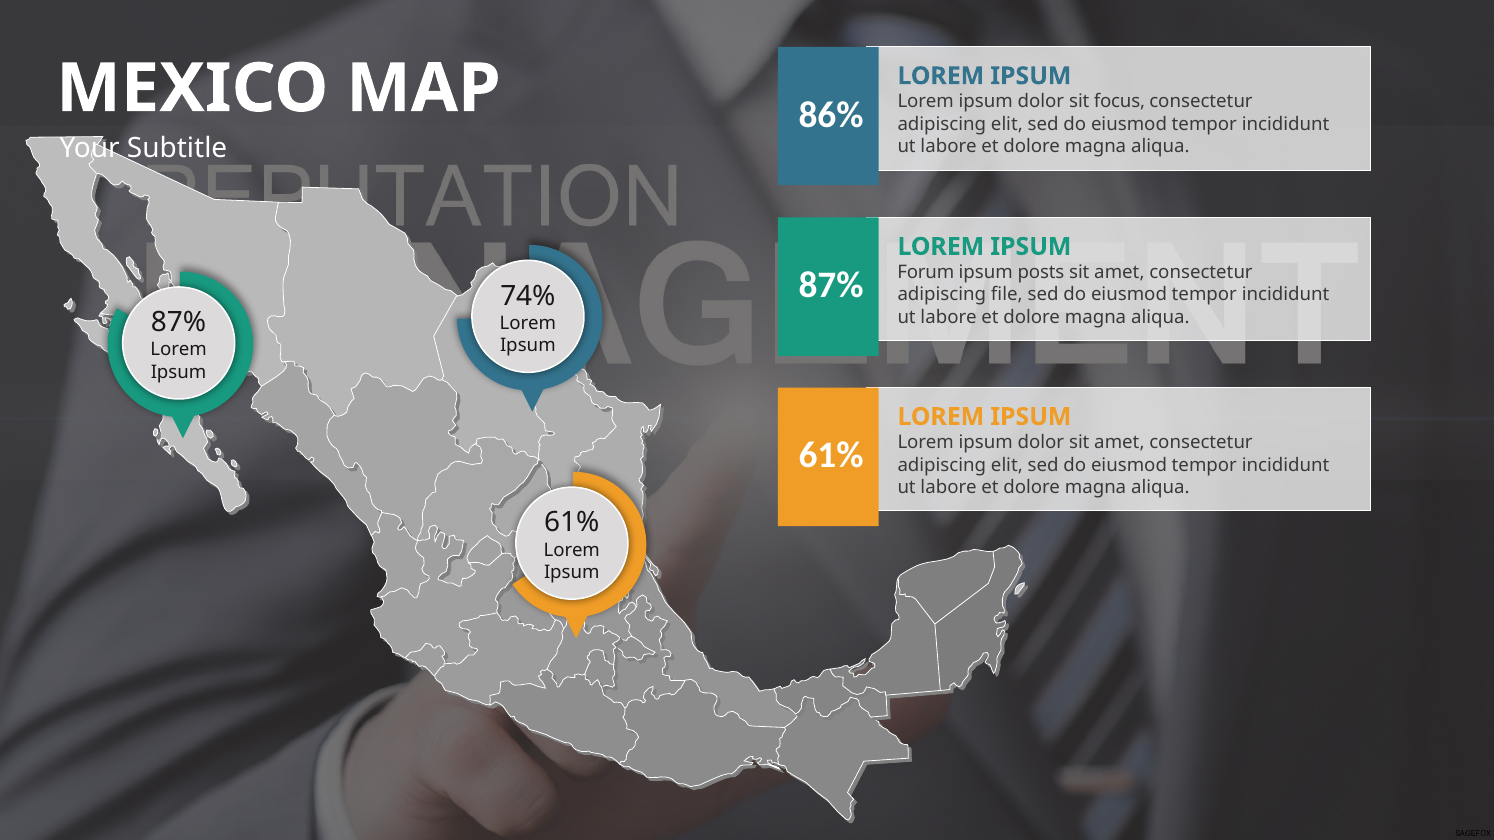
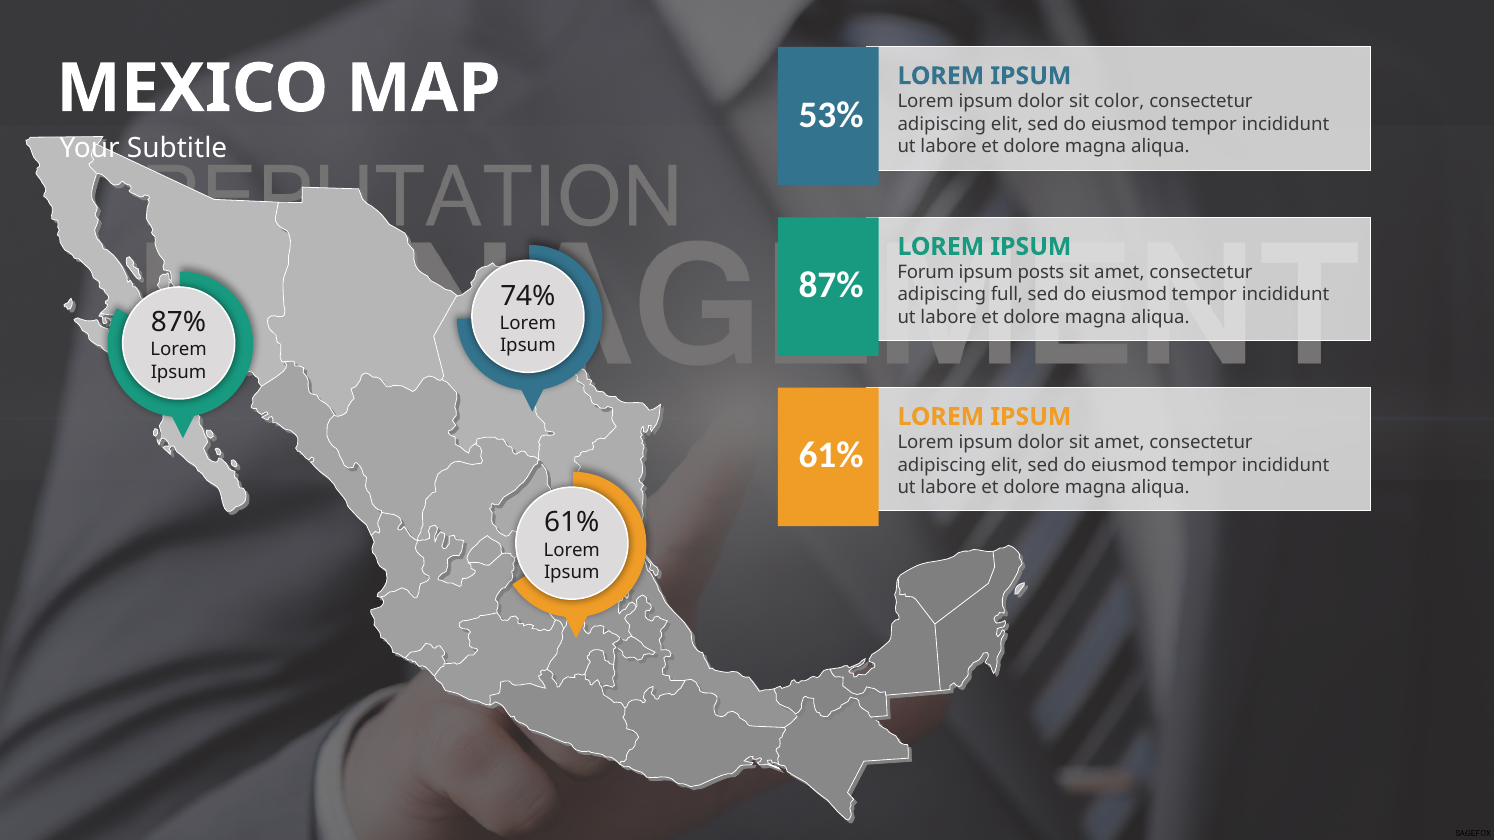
focus: focus -> color (1119, 102)
86%: 86% -> 53% (831, 115)
file: file -> full (1007, 295)
